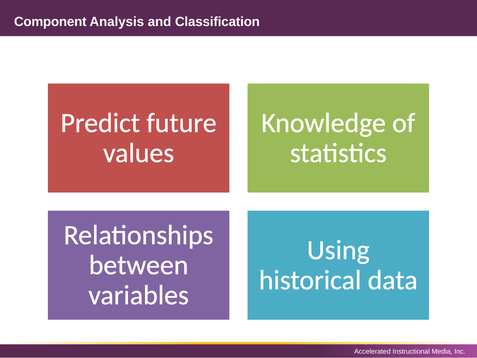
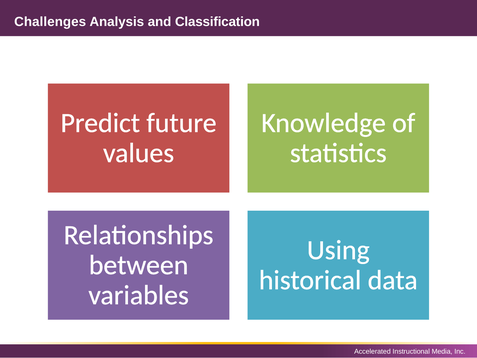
Component: Component -> Challenges (50, 22)
